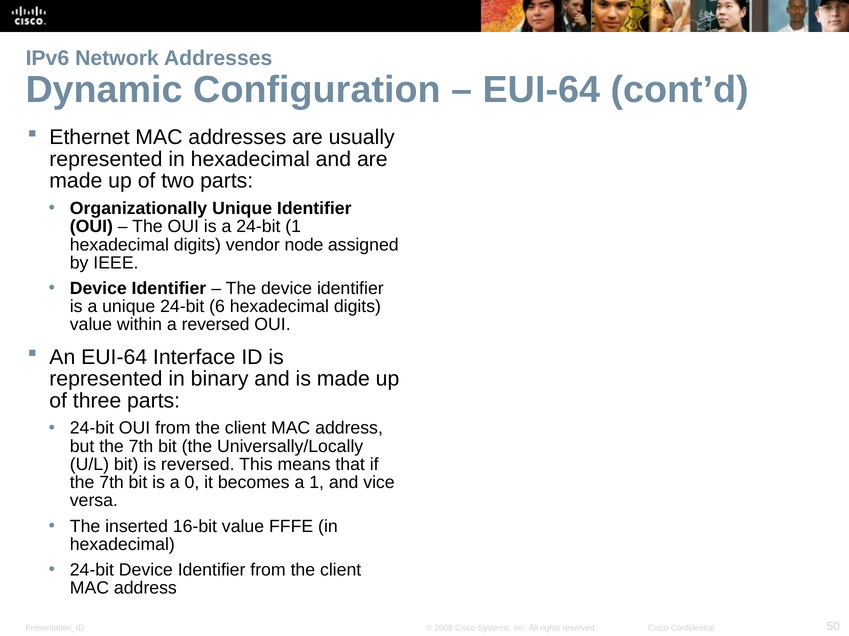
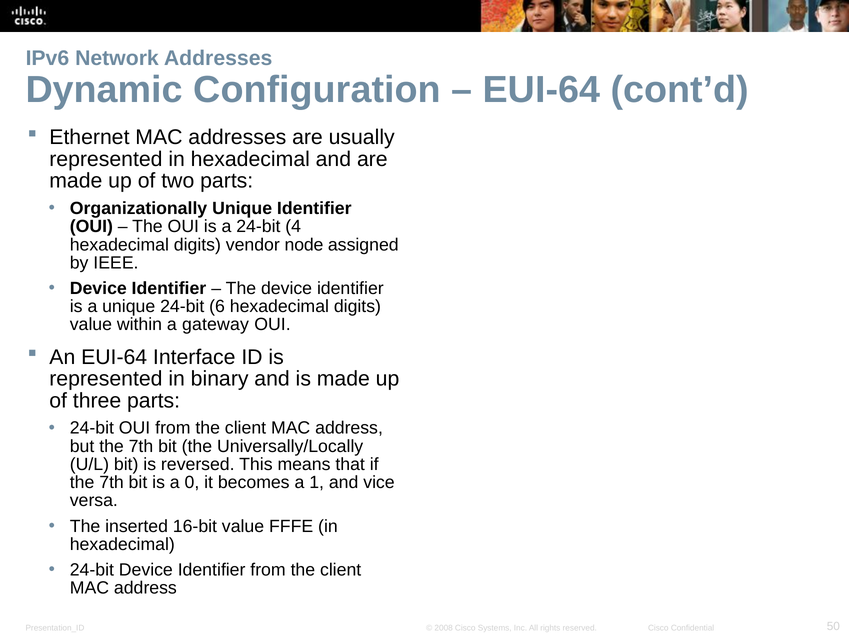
24-bit 1: 1 -> 4 (293, 227)
a reversed: reversed -> gateway (215, 325)
